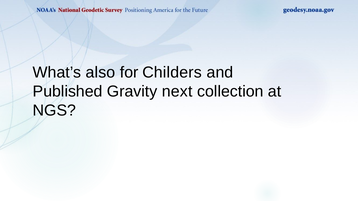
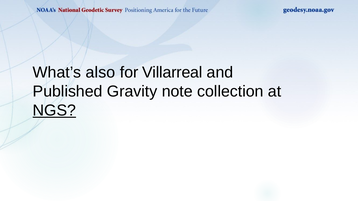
Childers: Childers -> Villarreal (172, 72)
next: next -> note (177, 92)
NGS underline: none -> present (54, 111)
